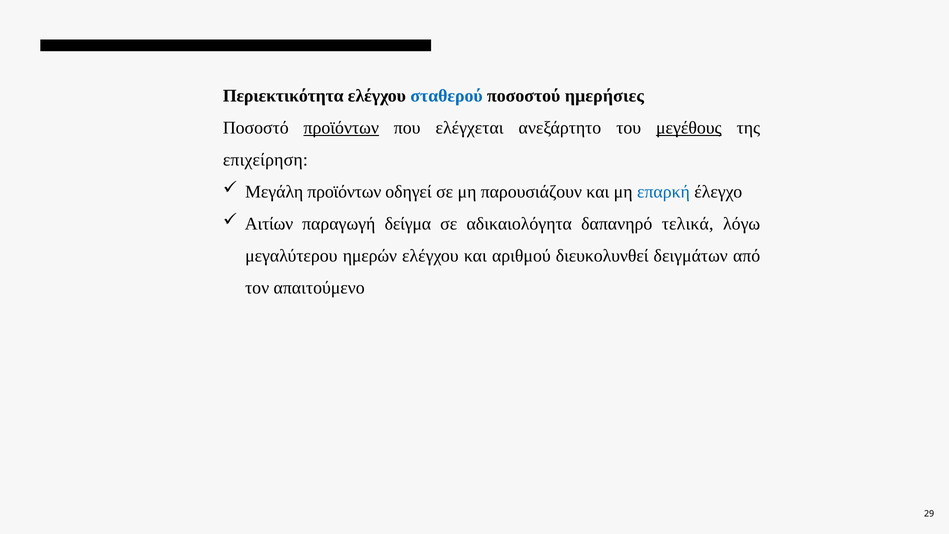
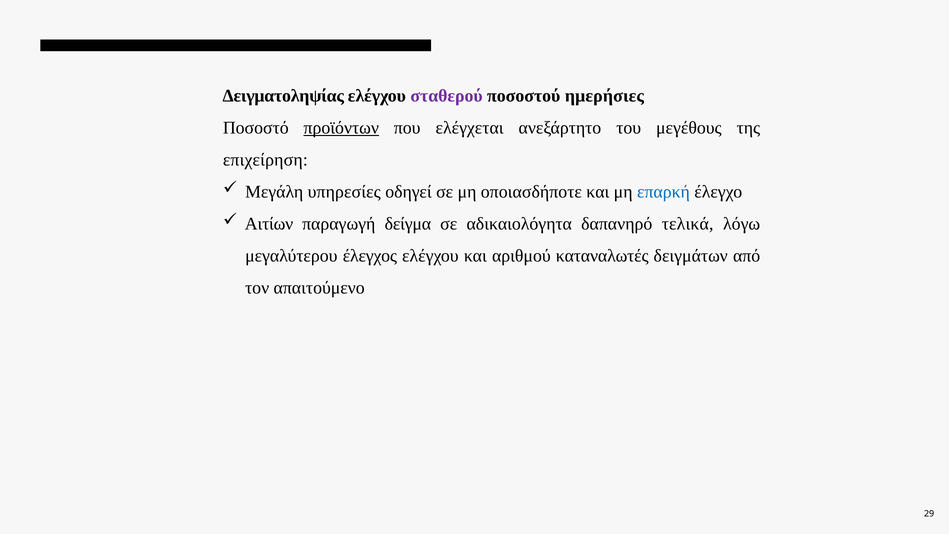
Περιεκτικότητα: Περιεκτικότητα -> Δειγματοληψίας (283, 96)
σταθερού colour: blue -> purple (447, 96)
μεγέθους underline: present -> none (689, 128)
Μεγάλη προϊόντων: προϊόντων -> υπηρεσίες (344, 192)
παρουσιάζουν: παρουσιάζουν -> οποιασδήποτε (531, 192)
ημερών: ημερών -> έλεγχος (370, 256)
διευκολυνθεί: διευκολυνθεί -> καταναλωτές (602, 256)
